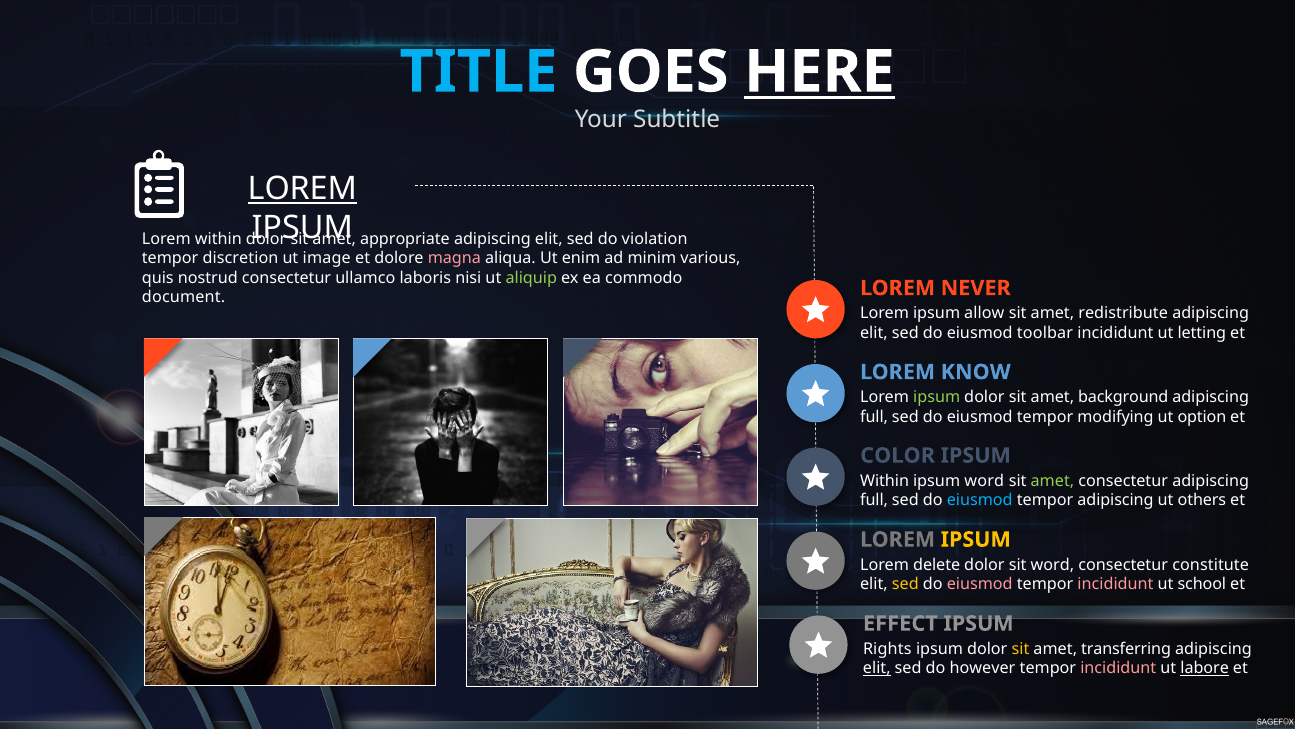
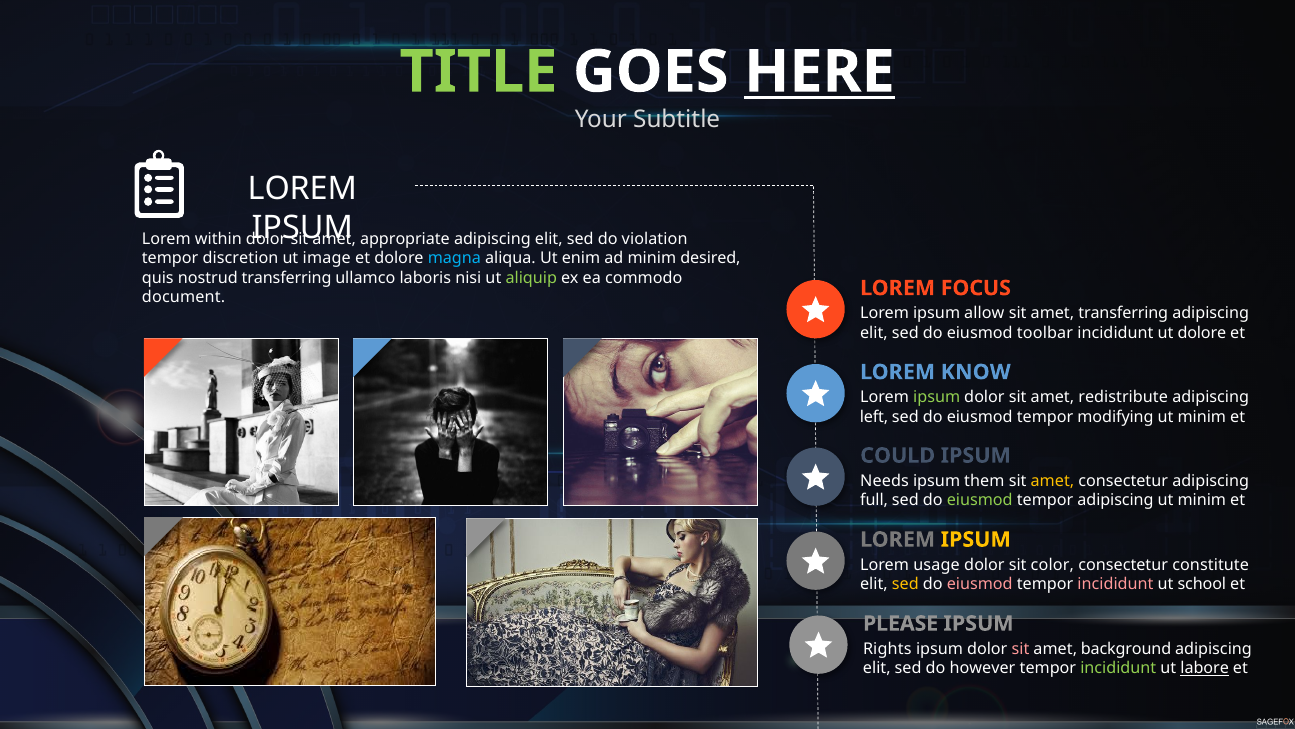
TITLE colour: light blue -> light green (478, 72)
LOREM underline: present -> none (302, 189)
magna colour: pink -> light blue (454, 258)
various: various -> desired (710, 258)
nostrud consectetur: consectetur -> transferring (287, 278)
NEVER: NEVER -> FOCUS (976, 288)
amet redistribute: redistribute -> transferring (1123, 313)
ut letting: letting -> dolore (1202, 333)
background: background -> redistribute (1123, 397)
full: full -> left (874, 417)
option: option -> minim (1202, 417)
COLOR: COLOR -> COULD (898, 455)
Within: Within -> Needs (884, 481)
ipsum word: word -> them (984, 481)
amet colour: light green -> yellow (1052, 481)
eiusmod colour: light blue -> light green (980, 500)
others: others -> minim (1202, 500)
delete: delete -> usage (937, 565)
sit word: word -> color (1052, 565)
EFFECT: EFFECT -> PLEASE (901, 623)
sit colour: yellow -> pink (1021, 649)
transferring: transferring -> background (1126, 649)
elit underline: present -> none (877, 668)
incididunt colour: pink -> light green (1118, 668)
